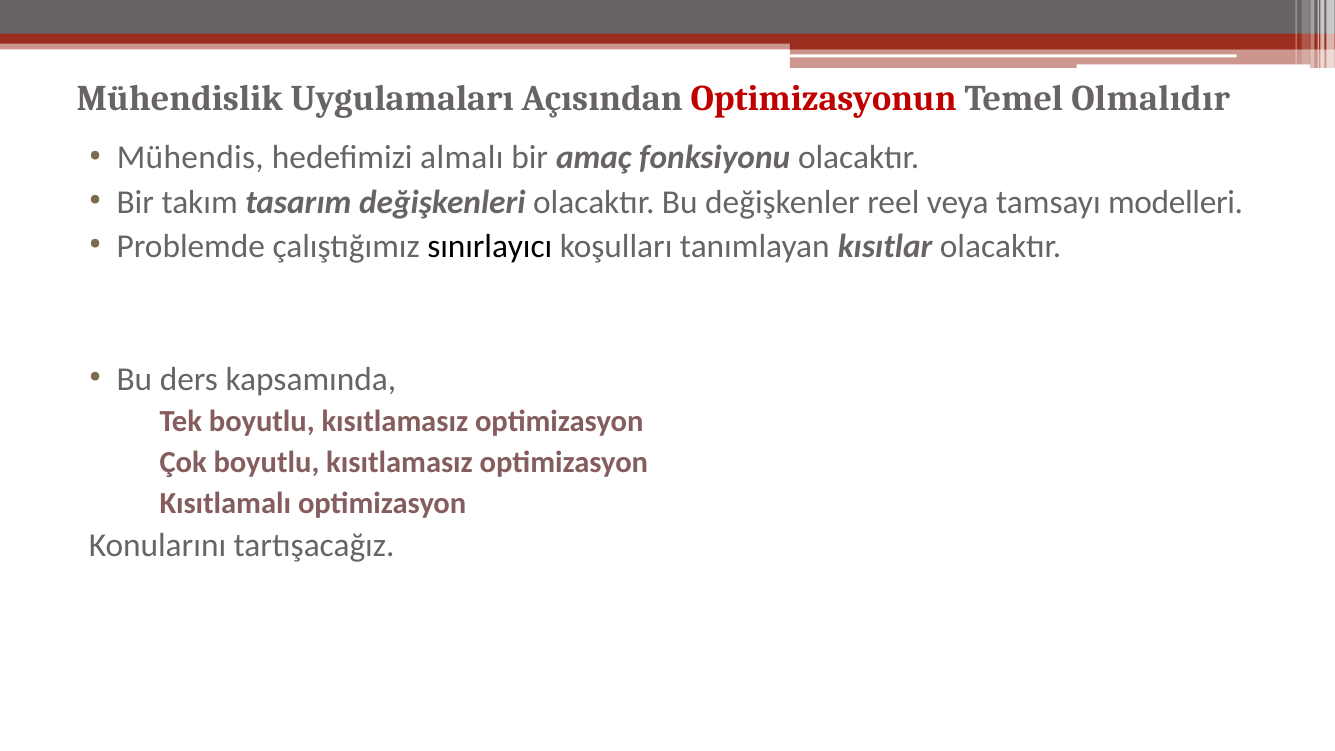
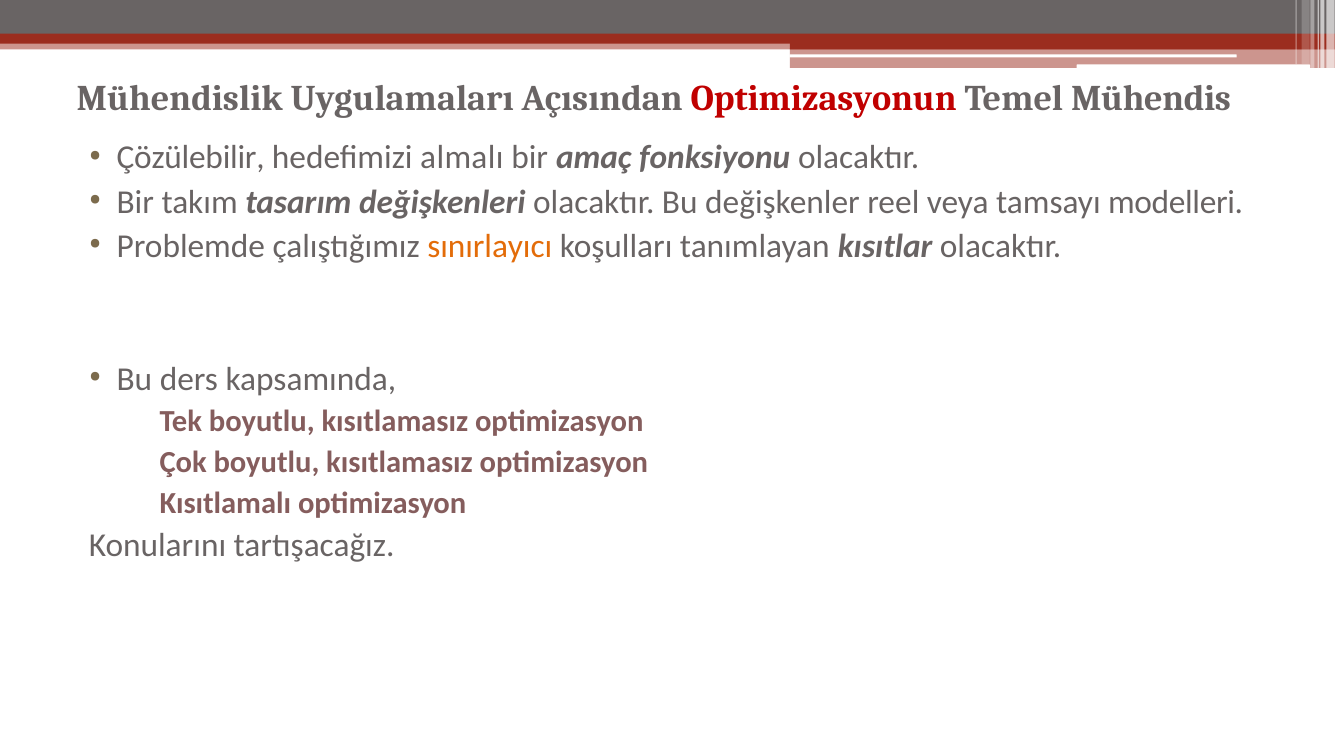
Olmalıdır: Olmalıdır -> Mühendis (1151, 98)
Mühendis: Mühendis -> Çözülebilir (191, 158)
sınırlayıcı colour: black -> orange (490, 246)
